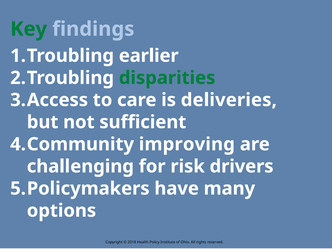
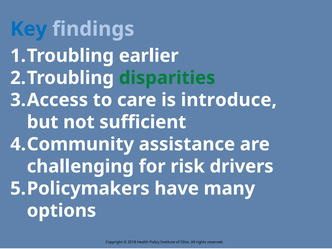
Key colour: green -> blue (29, 29)
deliveries: deliveries -> introduce (229, 100)
improving: improving -> assistance (187, 144)
